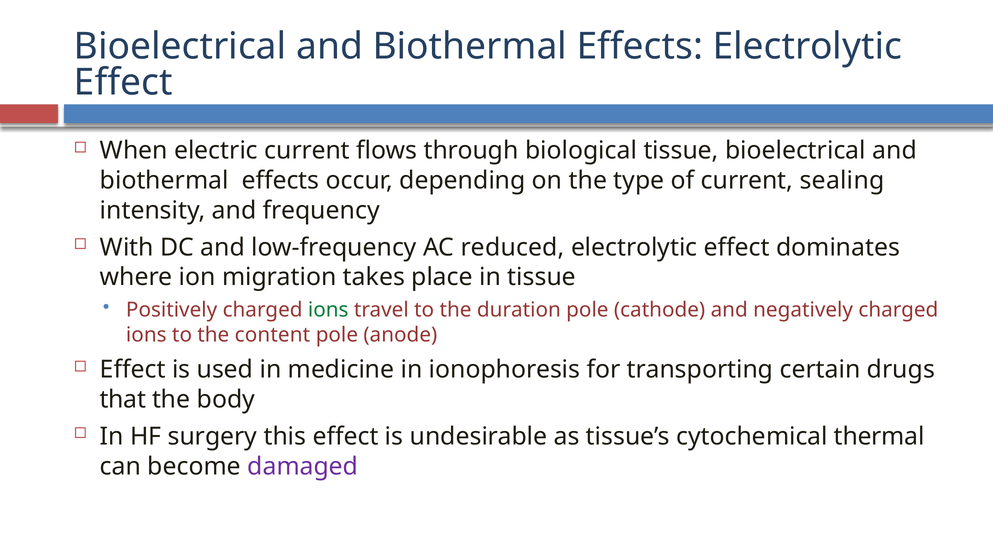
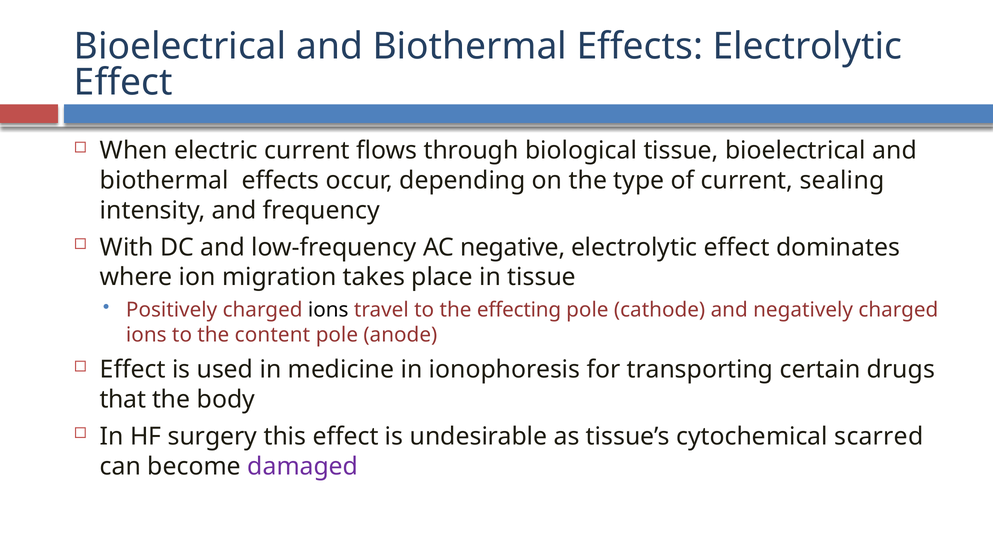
reduced: reduced -> negative (513, 247)
ions colour: green -> black (328, 310)
duration: duration -> effecting (519, 310)
thermal: thermal -> scarred (879, 436)
